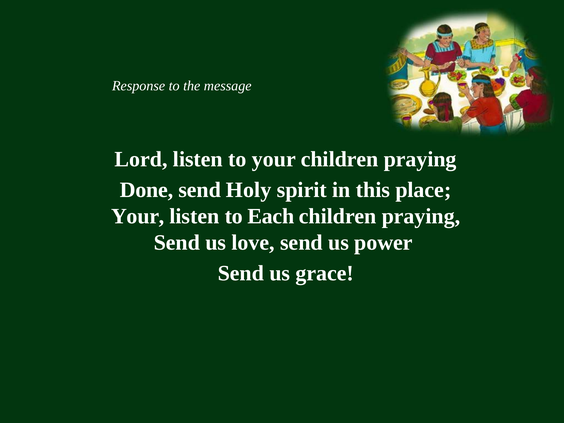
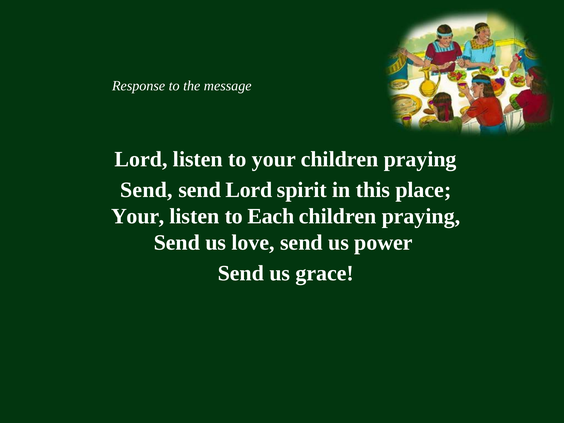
Done: Done -> Send (146, 190)
send Holy: Holy -> Lord (249, 190)
